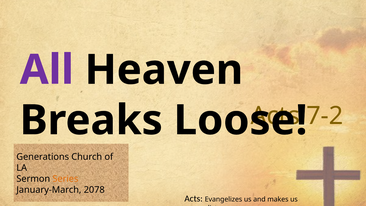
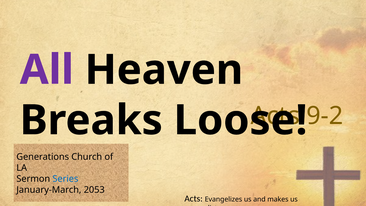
7-2: 7-2 -> 9-2 (325, 116)
Series colour: orange -> blue (65, 179)
2078: 2078 -> 2053 (94, 190)
